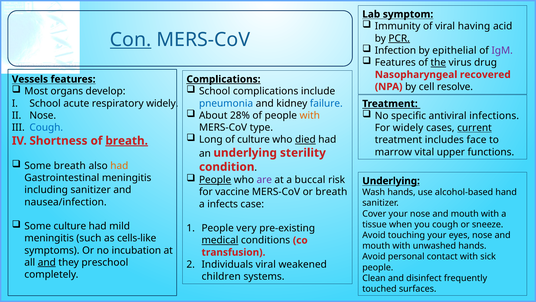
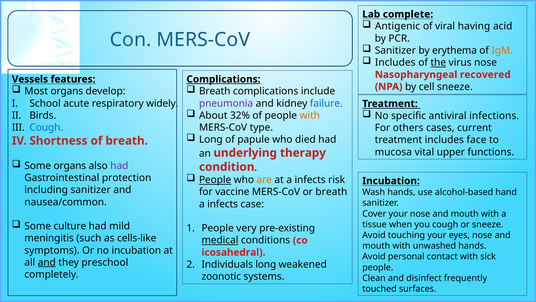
symptom: symptom -> complete (408, 14)
Immunity: Immunity -> Antigenic (398, 26)
Con underline: present -> none (131, 40)
PCR underline: present -> none (399, 38)
Infection: Infection -> Sanitizer (395, 50)
epithelial: epithelial -> erythema (455, 50)
IgM colour: purple -> orange (502, 50)
Features: Features -> Includes (395, 62)
virus drug: drug -> nose (486, 62)
cell resolve: resolve -> sneeze (455, 87)
School: School -> Breath (215, 91)
pneumonia colour: blue -> purple (226, 103)
28%: 28% -> 32% (240, 115)
Nose: Nose -> Birds (43, 115)
For widely: widely -> others (408, 128)
current underline: present -> none (474, 128)
of culture: culture -> papule (254, 139)
died underline: present -> none (305, 139)
breath underline: present -> none (127, 141)
marrow: marrow -> mucosa (393, 152)
sterility: sterility -> therapy (303, 153)
Some breath: breath -> organs (70, 166)
had colour: orange -> purple (119, 166)
are colour: purple -> orange (264, 180)
at a buccal: buccal -> infects (310, 180)
Gastrointestinal meningitis: meningitis -> protection (127, 178)
Underlying: Underlying -> Incubation (391, 181)
nausea/infection: nausea/infection -> nausea/common (66, 202)
transfusion: transfusion -> icosahedral (233, 252)
Individuals viral: viral -> long (266, 264)
children: children -> zoonotic (221, 276)
